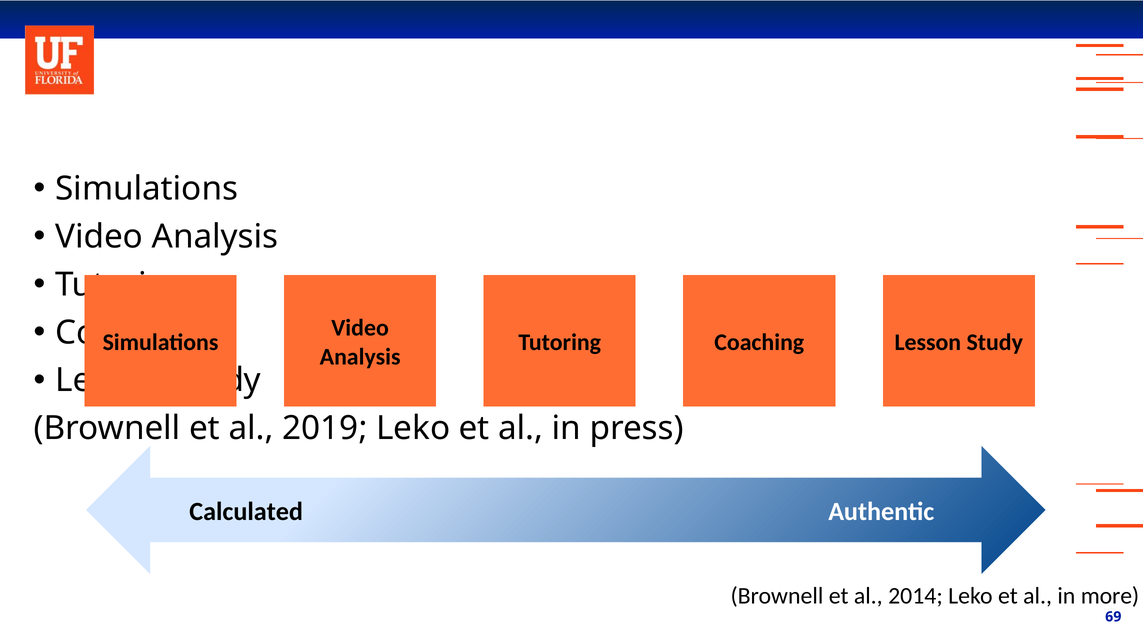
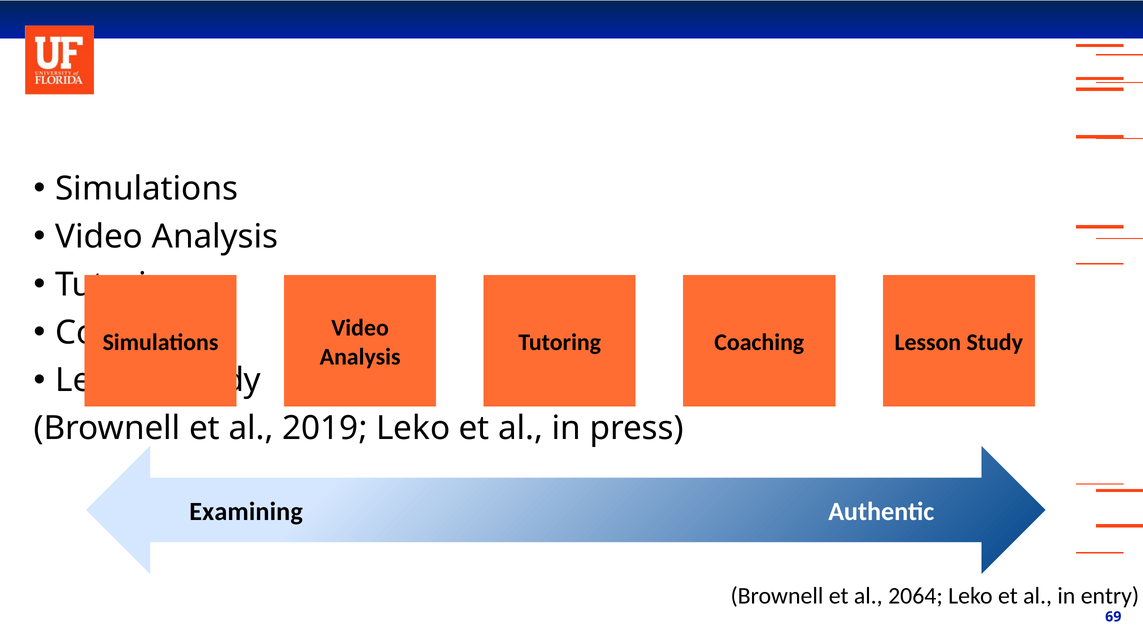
Calculated: Calculated -> Examining (246, 511)
2014: 2014 -> 2064 (915, 596)
more: more -> entry (1110, 596)
